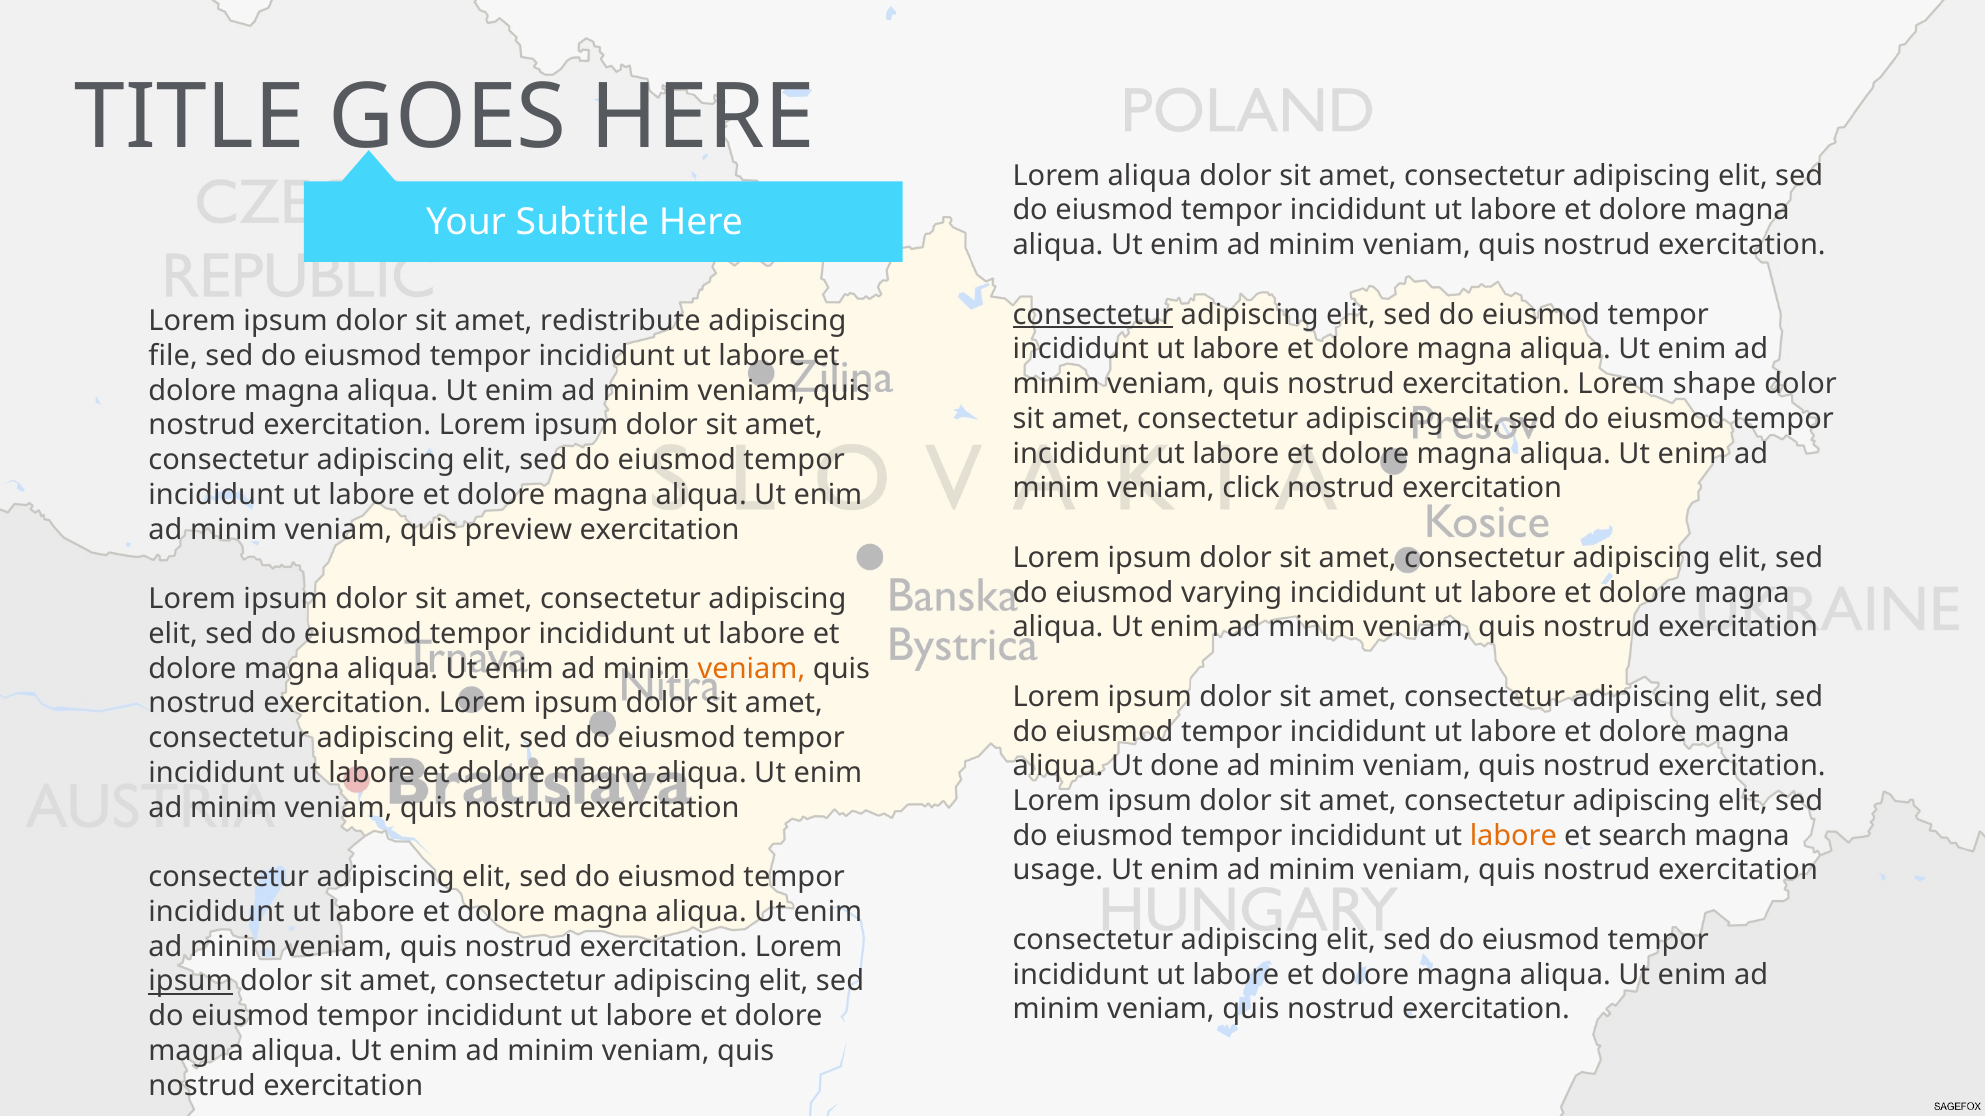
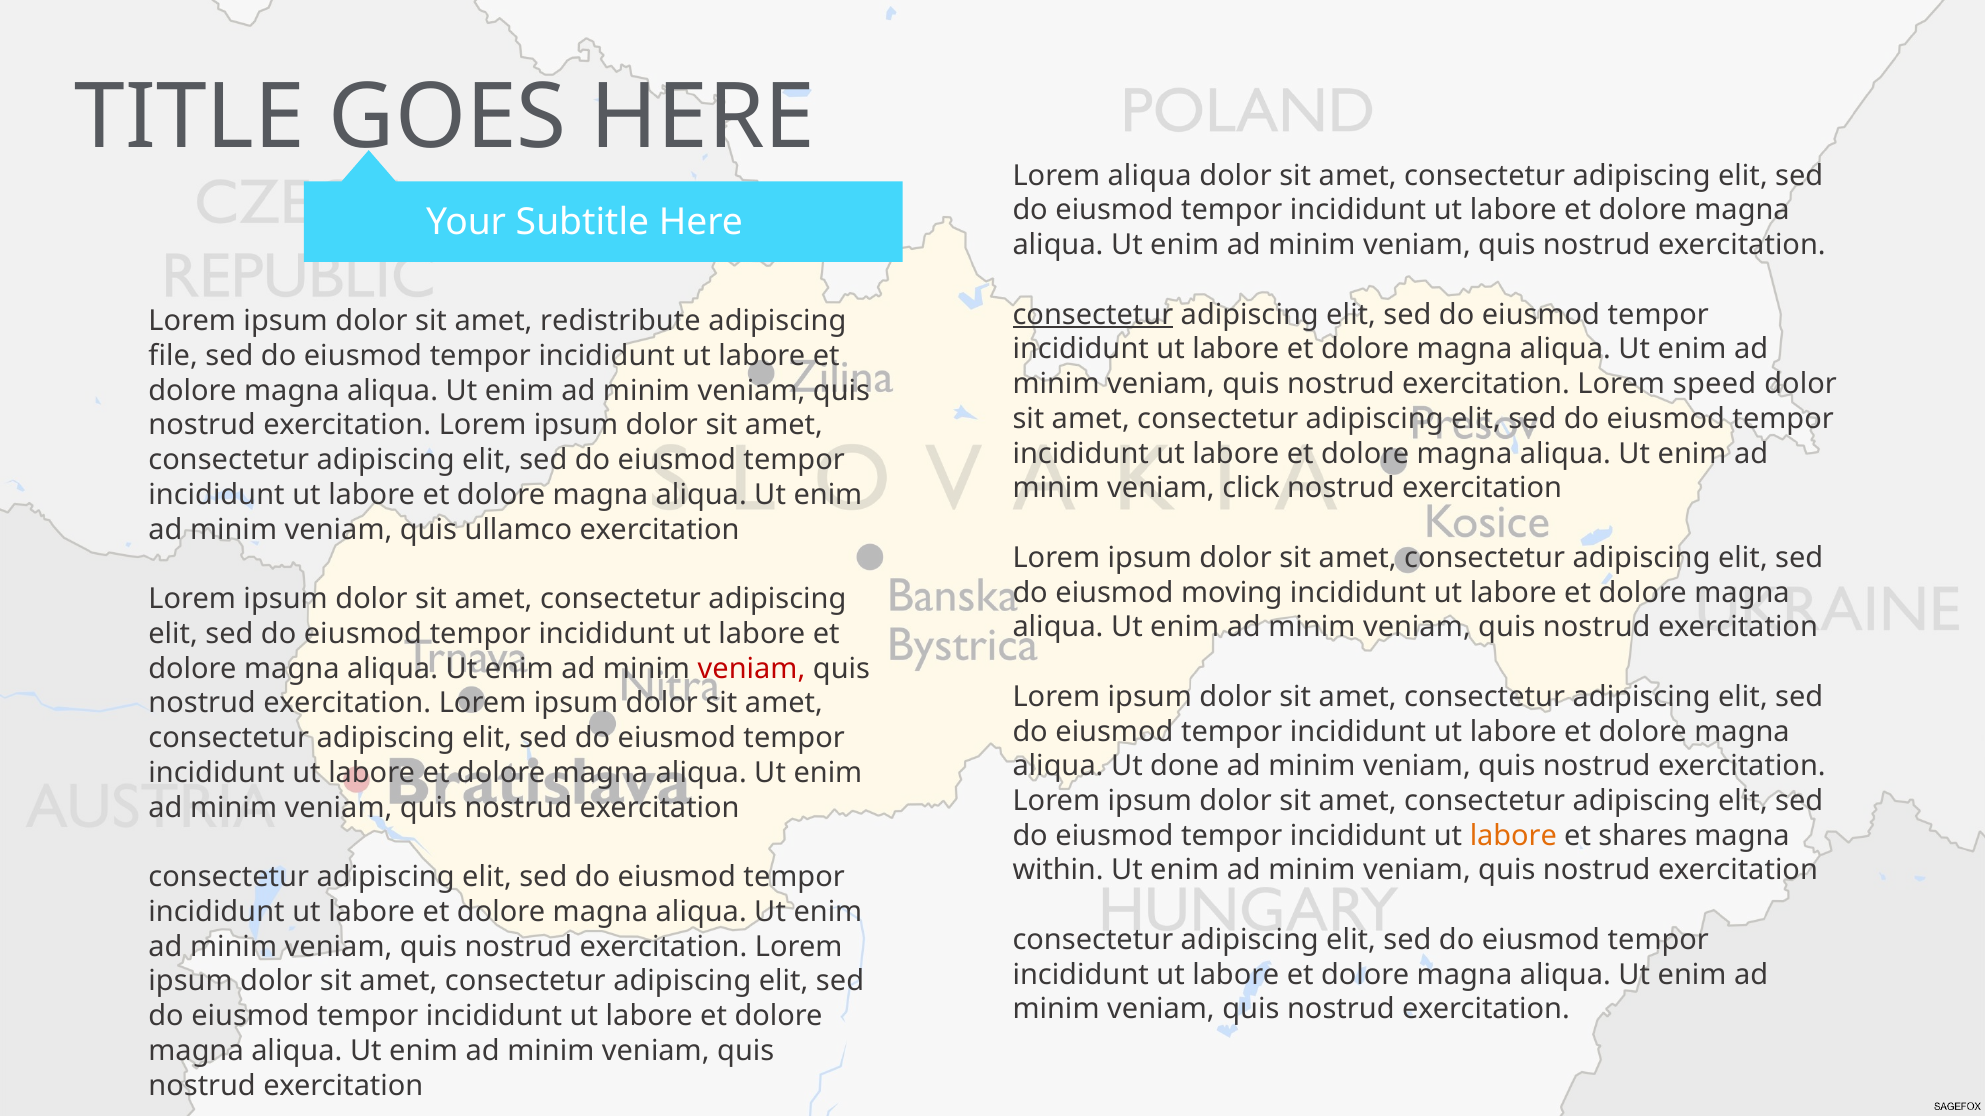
shape: shape -> speed (1715, 384)
preview: preview -> ullamco (518, 530)
varying: varying -> moving (1232, 593)
veniam colour: orange -> red (752, 669)
search: search -> shares (1643, 836)
usage: usage -> within (1058, 871)
ipsum underline: present -> none (191, 982)
